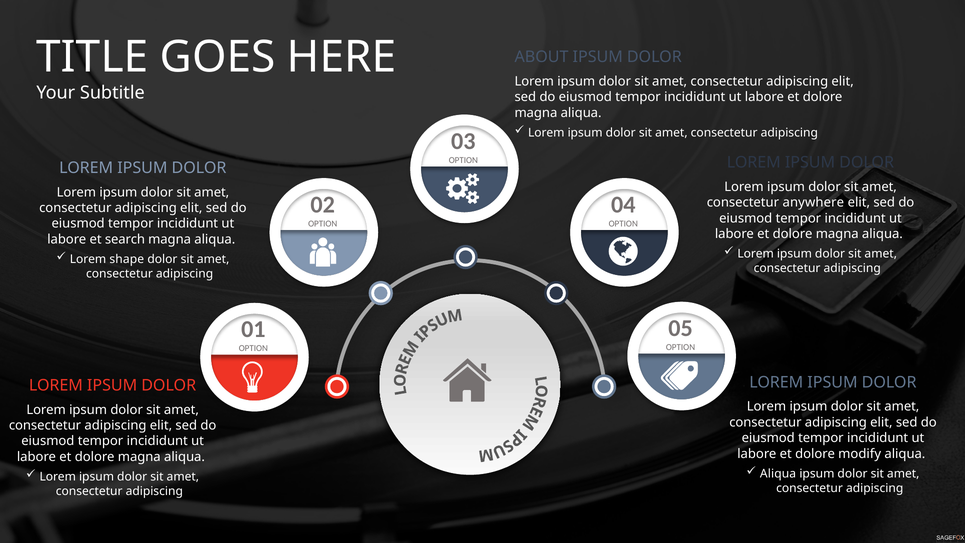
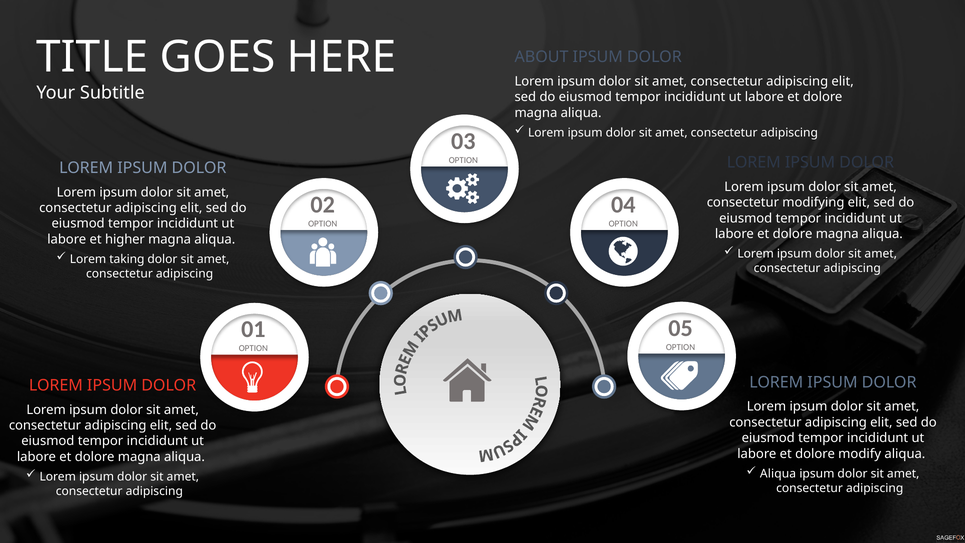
anywhere: anywhere -> modifying (813, 202)
search: search -> higher (125, 239)
shape: shape -> taking (127, 259)
